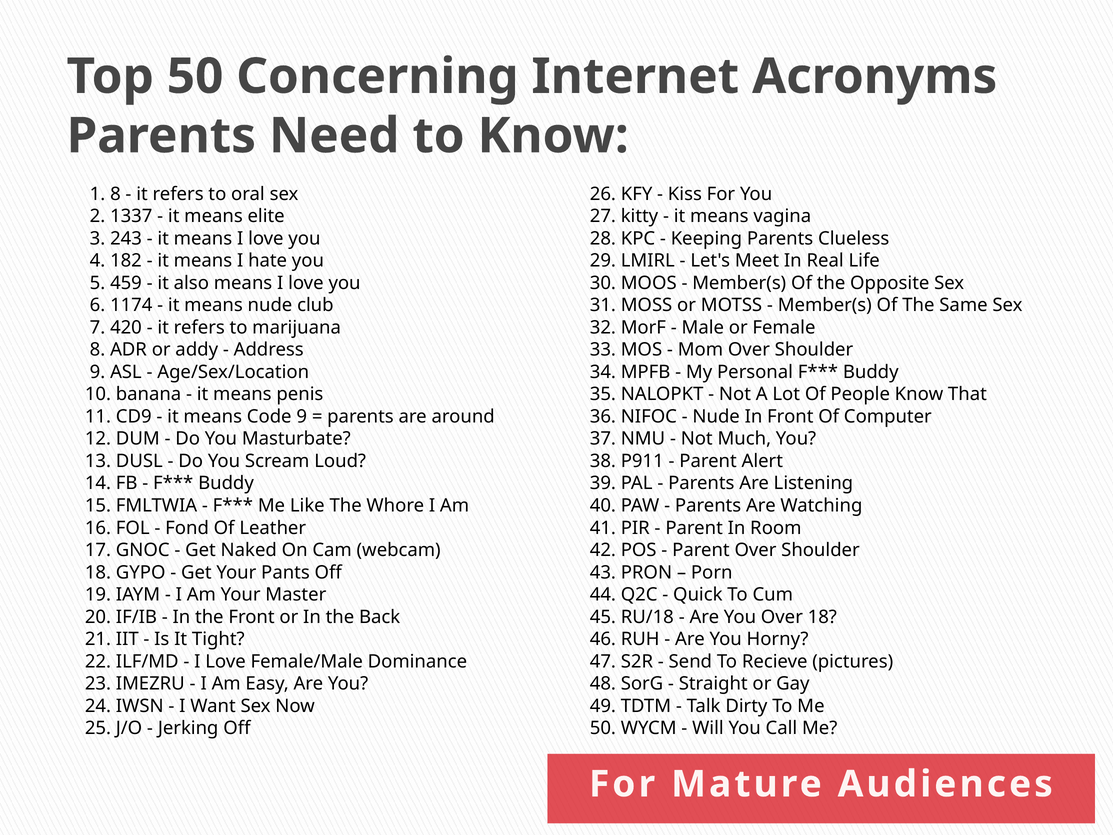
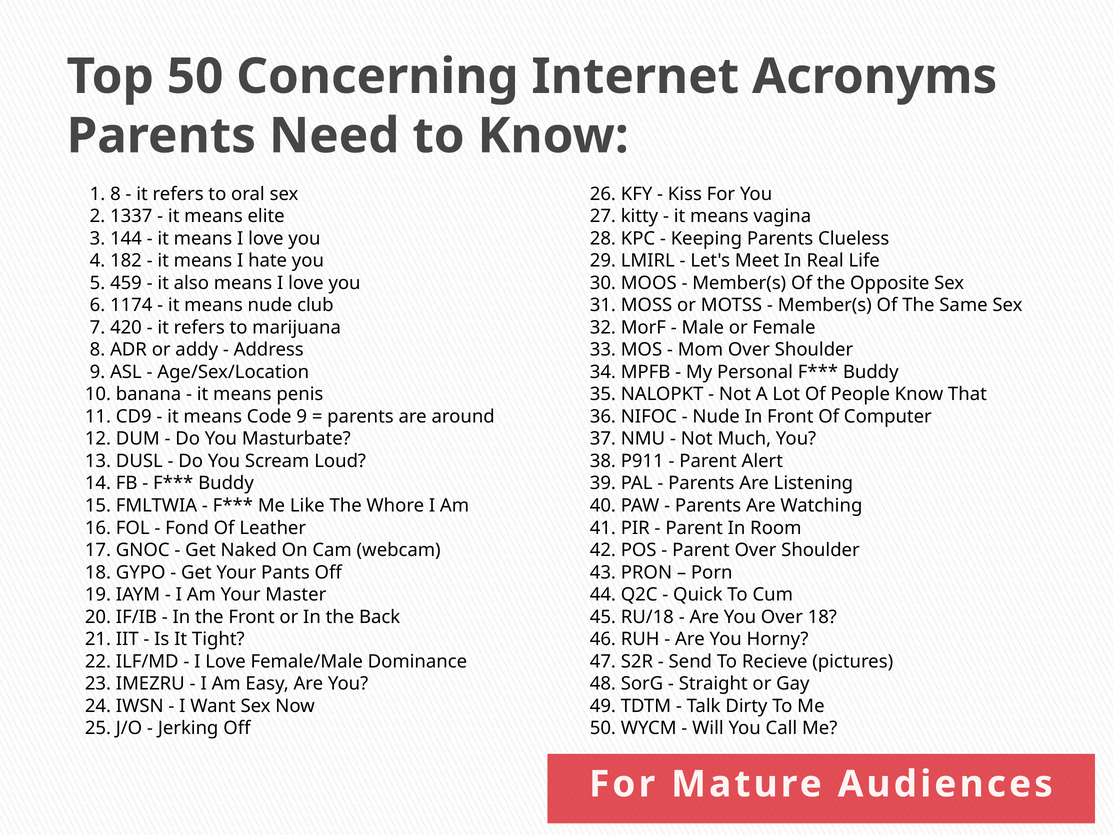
243: 243 -> 144 (126, 238)
